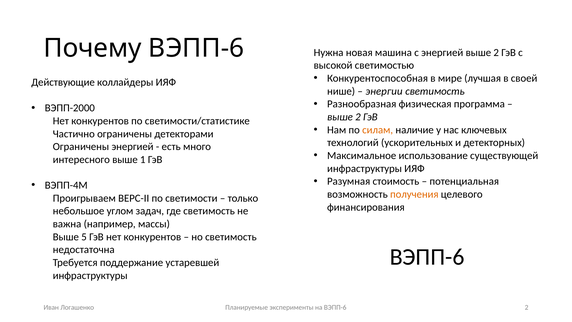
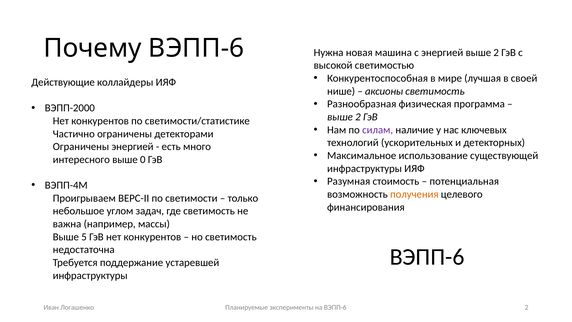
энергии: энергии -> аксионы (384, 91)
силам colour: orange -> purple (378, 130)
1: 1 -> 0 (143, 159)
